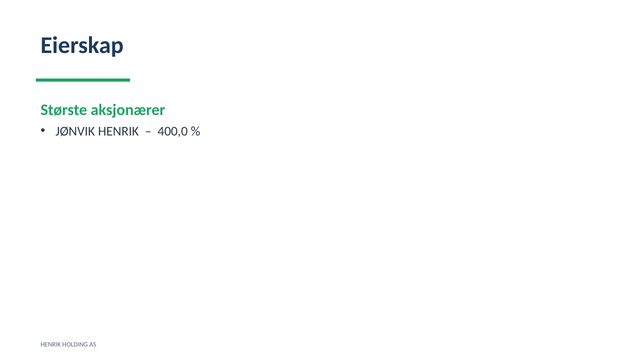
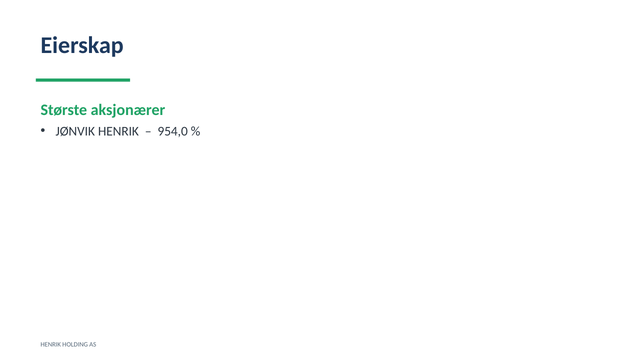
400,0: 400,0 -> 954,0 (173, 131)
